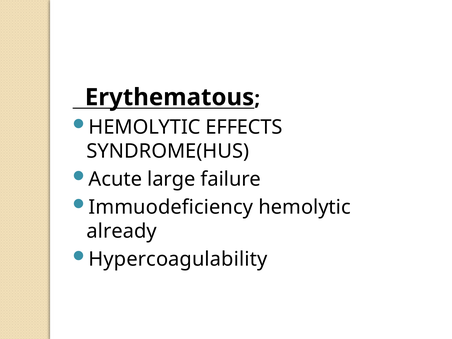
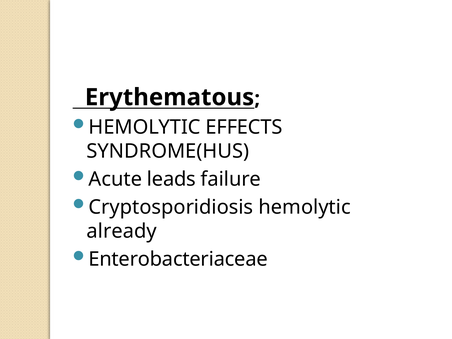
large: large -> leads (171, 179)
Immuodeficiency: Immuodeficiency -> Cryptosporidiosis (171, 207)
Hypercoagulability: Hypercoagulability -> Enterobacteriaceae (178, 259)
